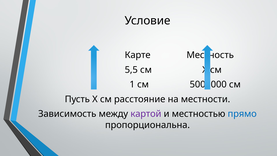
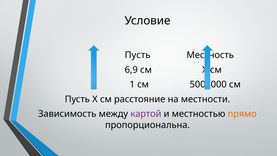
Карте: Карте -> Пусть (138, 55)
5,5: 5,5 -> 6,9 (131, 70)
прямо colour: blue -> orange (242, 114)
